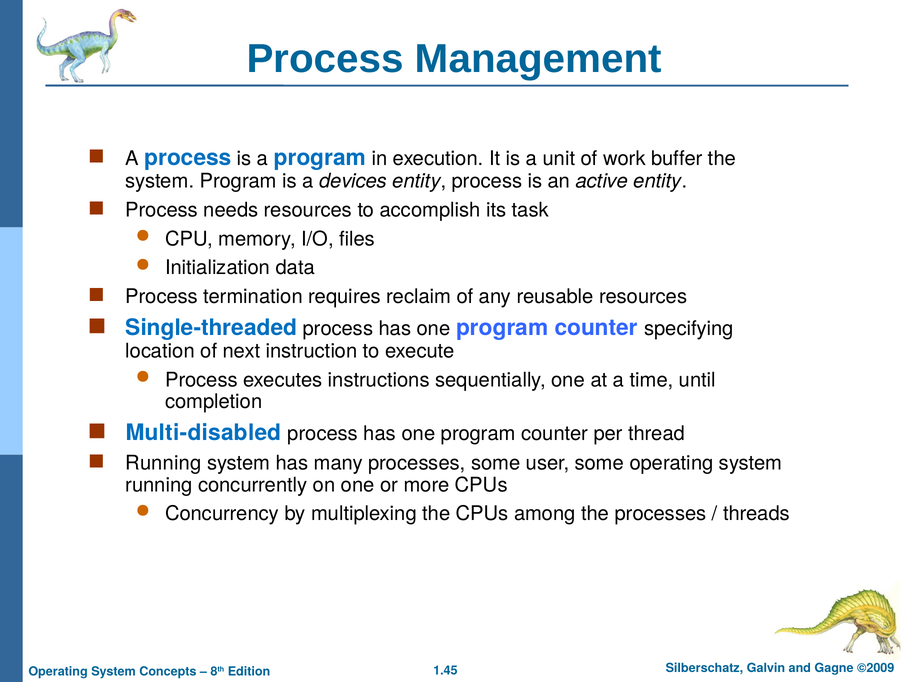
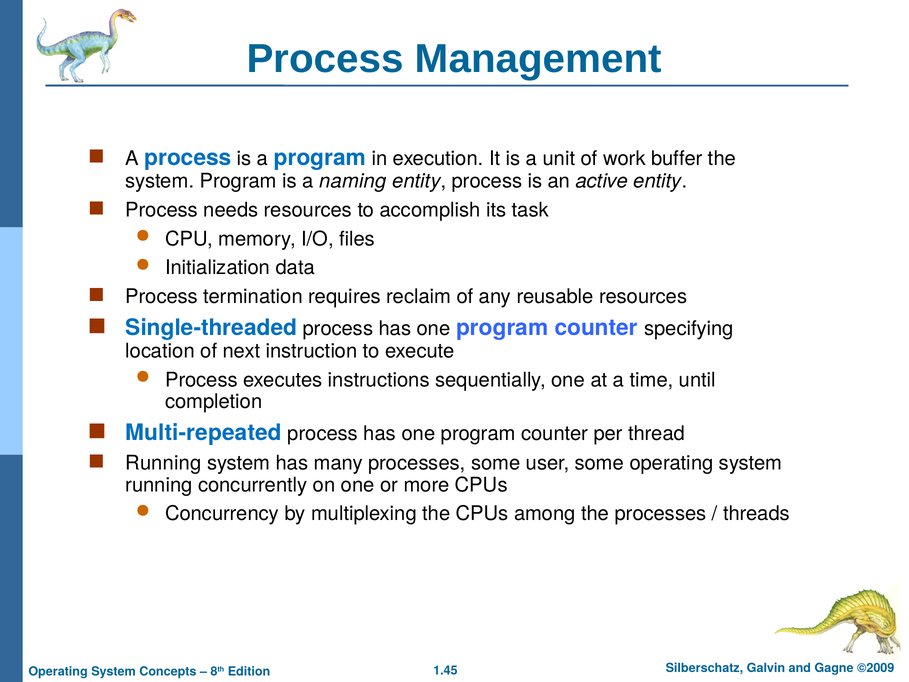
devices: devices -> naming (353, 181)
Multi-disabled: Multi-disabled -> Multi-repeated (204, 433)
